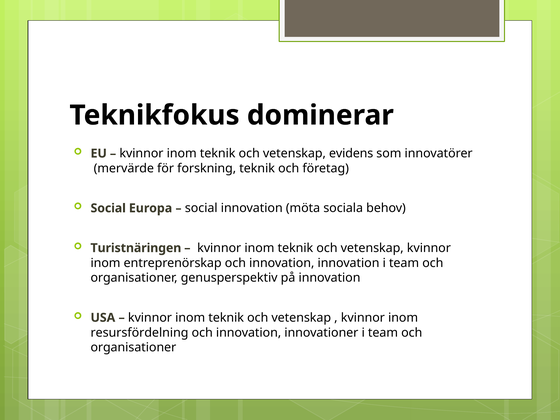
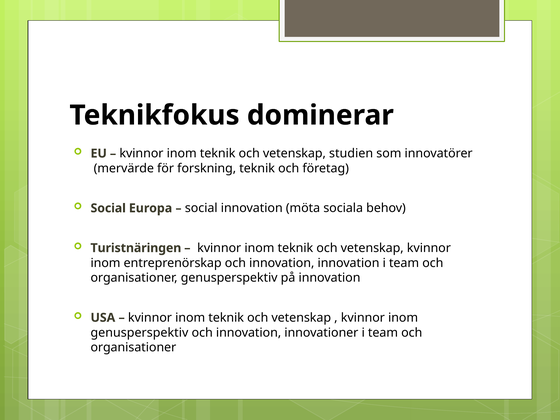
evidens: evidens -> studien (351, 153)
resursfördelning: resursfördelning -> genusperspektiv (139, 333)
